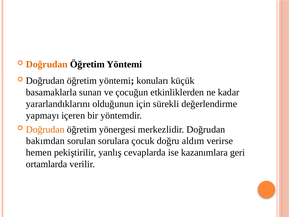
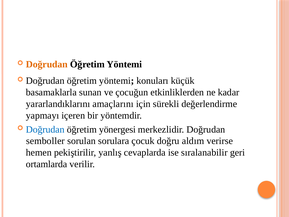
olduğunun: olduğunun -> amaçlarını (113, 104)
Doğrudan colour: orange -> blue (45, 129)
bakımdan: bakımdan -> semboller (45, 141)
kazanımlara: kazanımlara -> sıralanabilir (204, 152)
